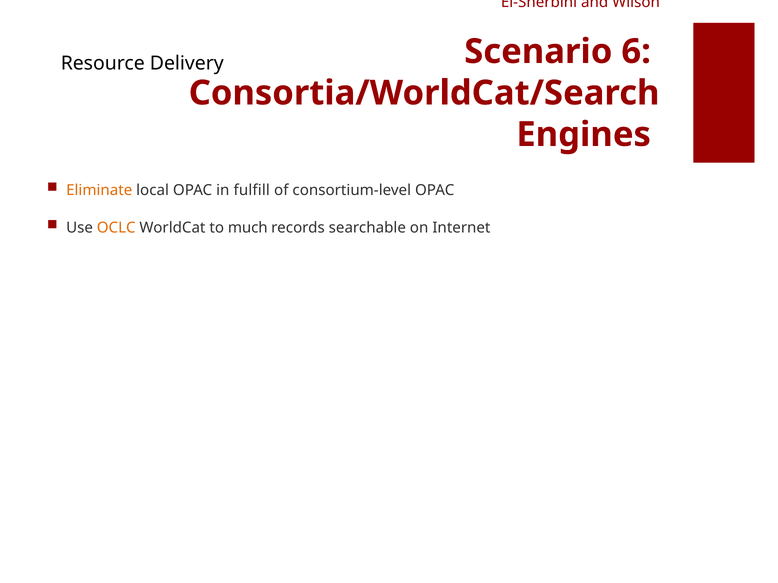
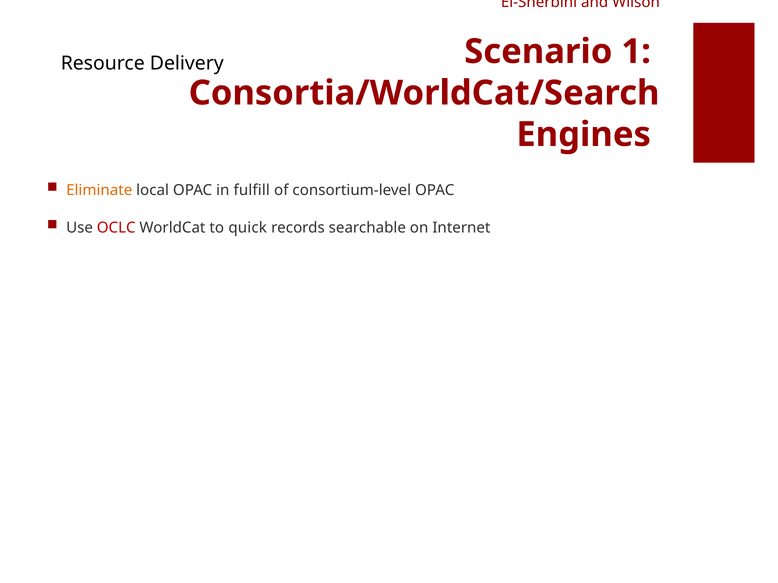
6: 6 -> 1 (636, 52)
OCLC colour: orange -> red (116, 228)
much: much -> quick (248, 228)
